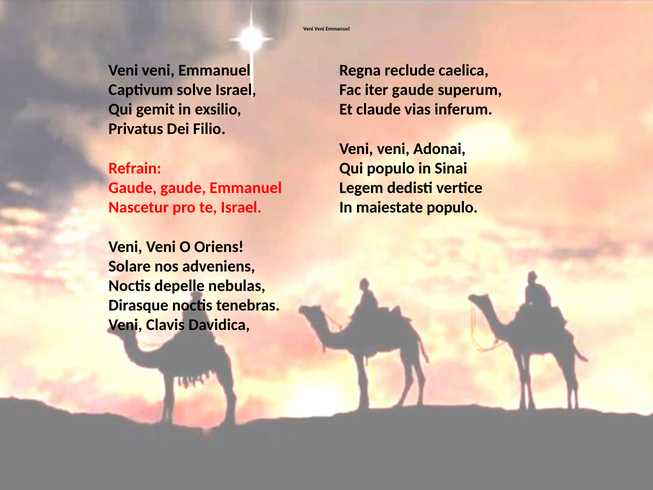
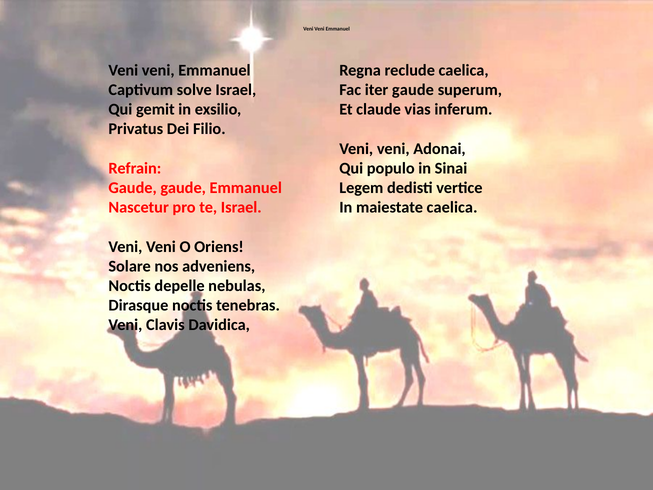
maiestate populo: populo -> caelica (452, 207)
